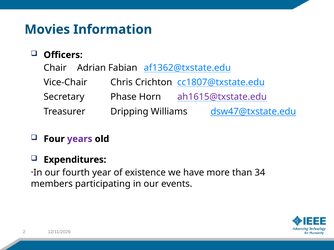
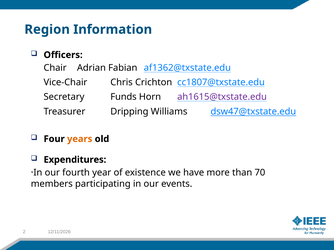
Movies: Movies -> Region (47, 30)
Phase: Phase -> Funds (124, 97)
years colour: purple -> orange (80, 139)
34: 34 -> 70 (260, 173)
